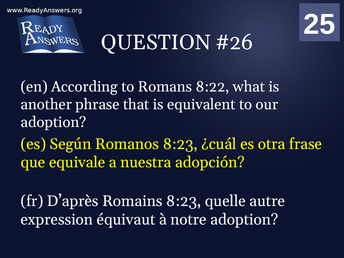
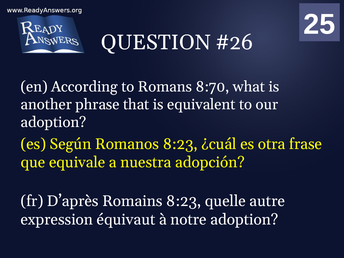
8:22: 8:22 -> 8:70 (212, 87)
